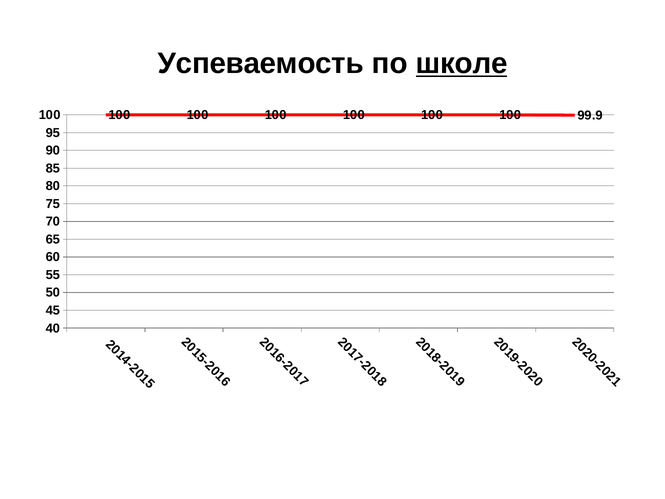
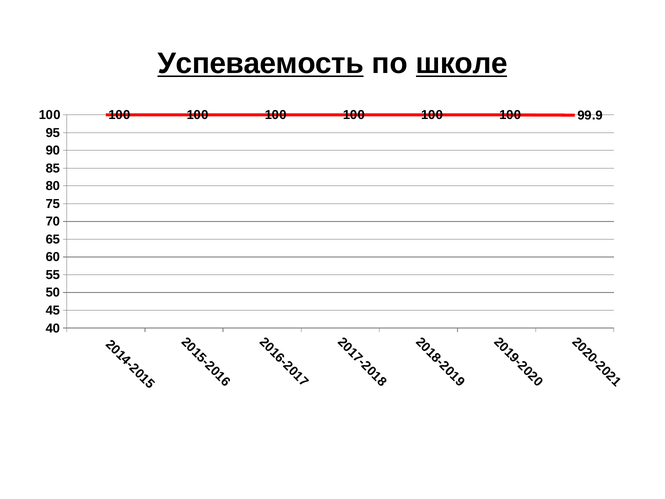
Успеваемость underline: none -> present (261, 64)
